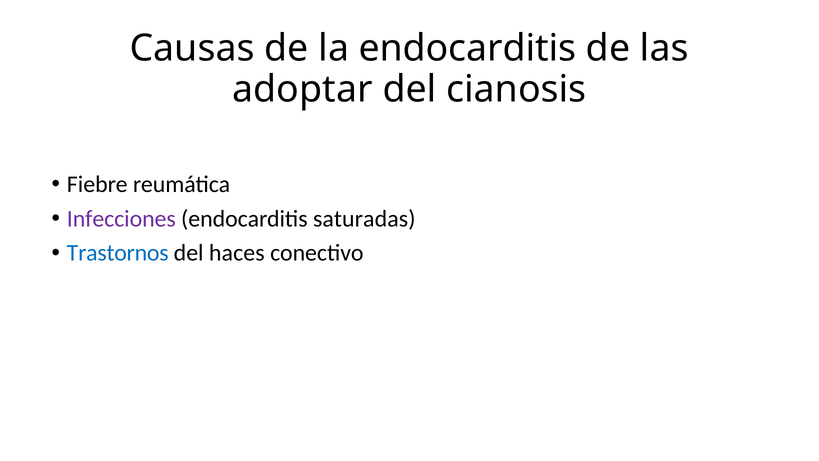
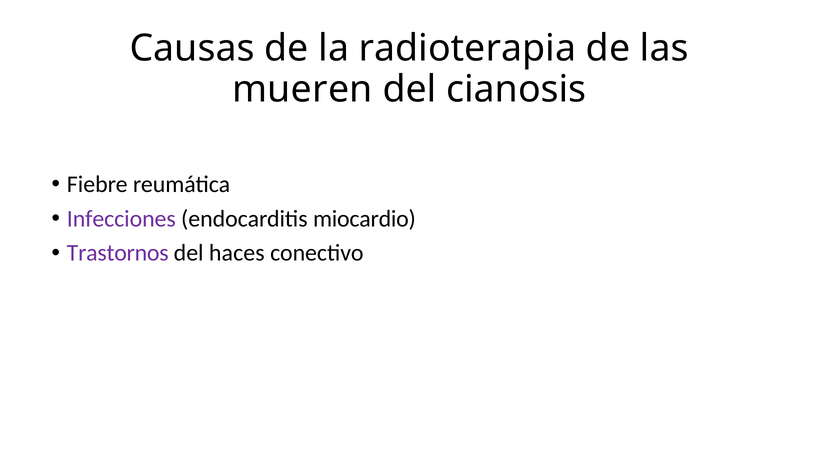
la endocarditis: endocarditis -> radioterapia (467, 49)
adoptar: adoptar -> mueren (302, 89)
saturadas: saturadas -> miocardio (364, 219)
Trastornos colour: blue -> purple (118, 253)
